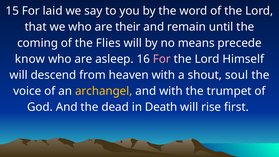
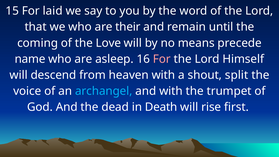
Flies: Flies -> Love (108, 43)
know: know -> name (30, 59)
soul: soul -> split (237, 75)
archangel colour: yellow -> light blue (104, 91)
